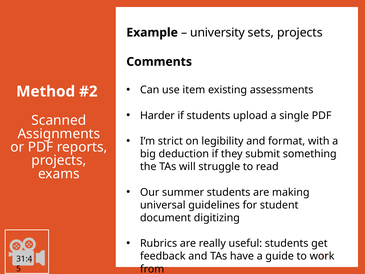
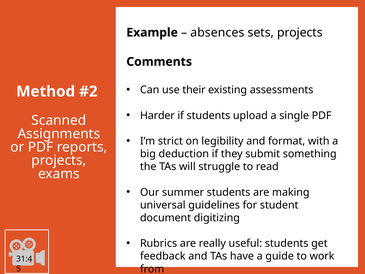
university: university -> absences (217, 33)
item: item -> their (194, 90)
